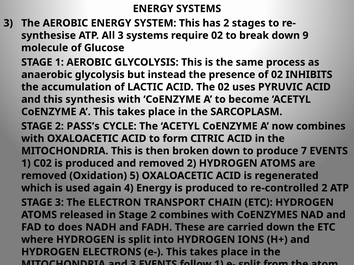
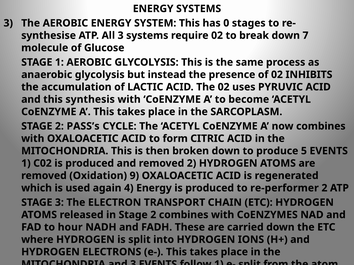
has 2: 2 -> 0 (226, 23)
9: 9 -> 7 (306, 36)
7: 7 -> 5 (304, 151)
5: 5 -> 9 (134, 176)
re-controlled: re-controlled -> re-performer (284, 188)
does: does -> hour (70, 228)
